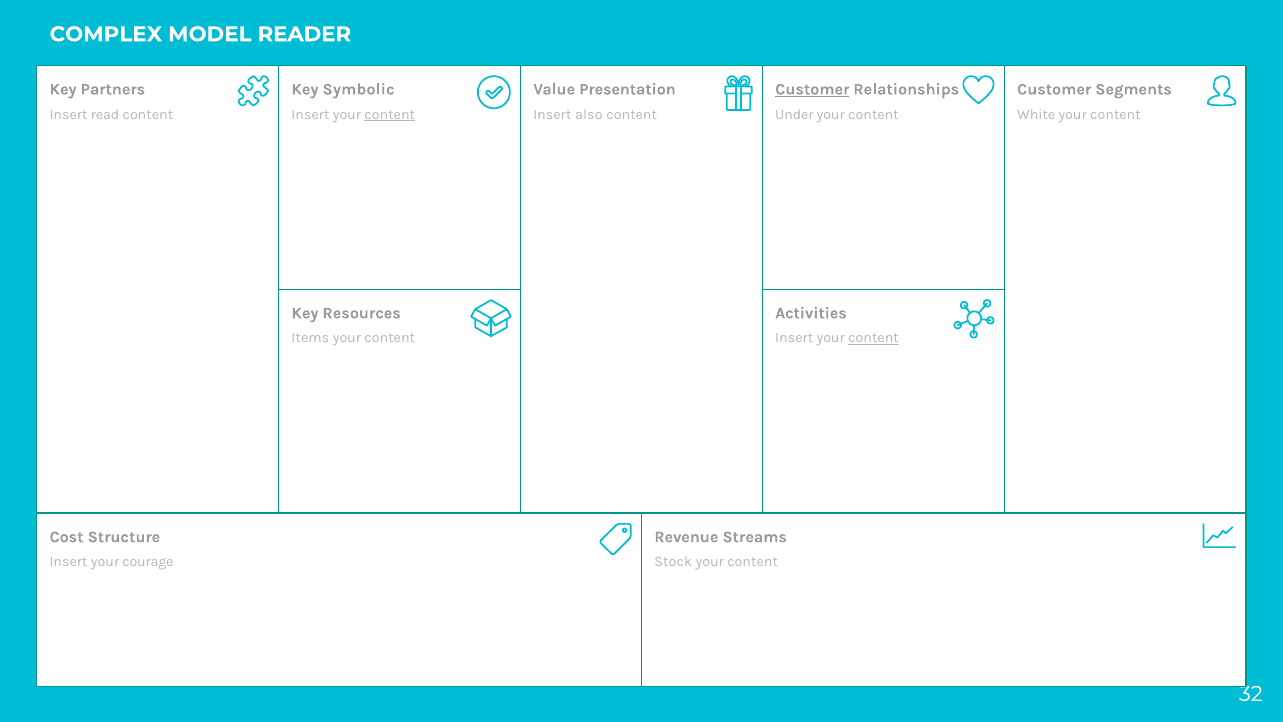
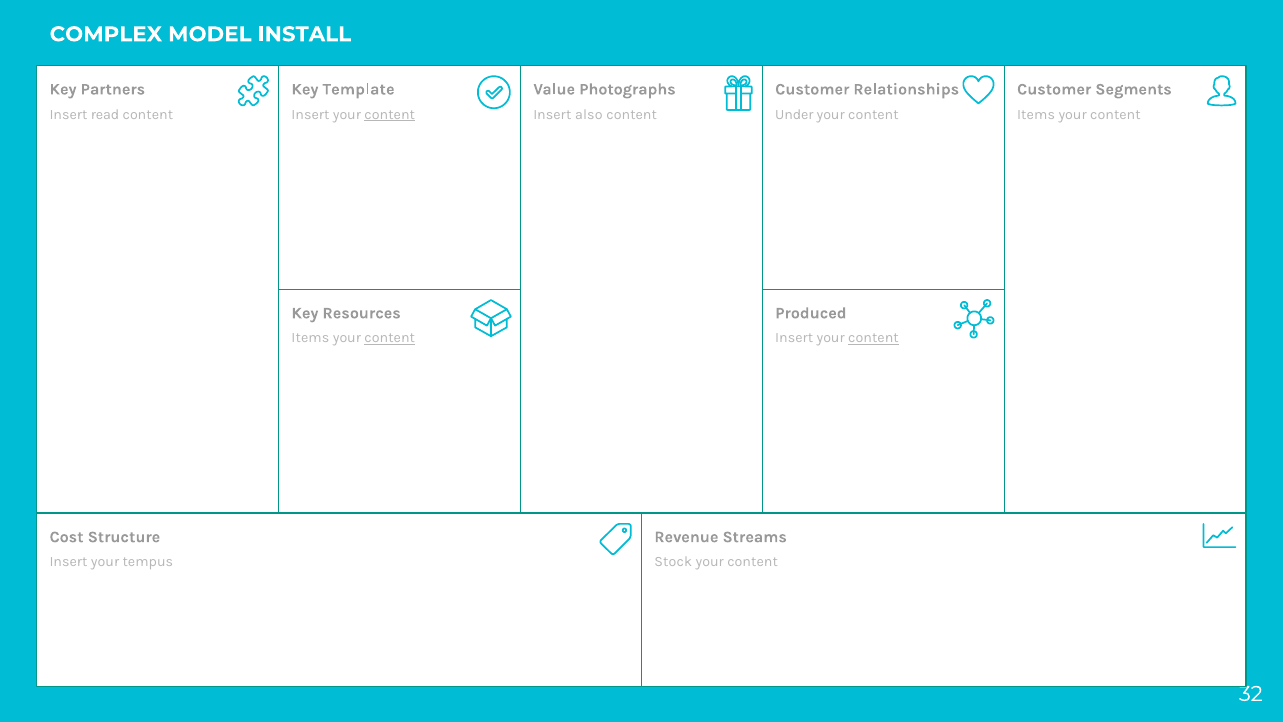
READER: READER -> INSTALL (304, 34)
Symbolic: Symbolic -> Template (359, 89)
Presentation: Presentation -> Photographs (627, 89)
Customer underline: present -> none (812, 89)
White: White -> Items (1036, 114)
Activities: Activities -> Produced (811, 313)
content underline: none -> present (390, 338)
courage: courage -> tempus (148, 562)
